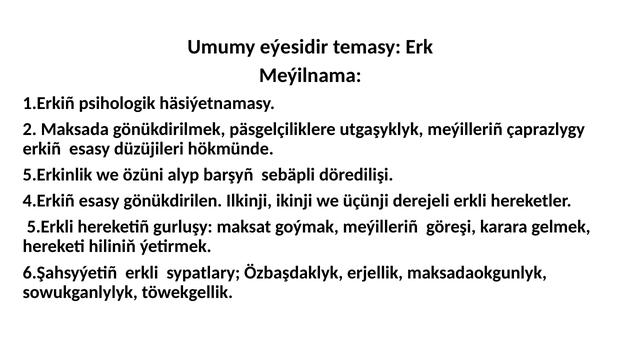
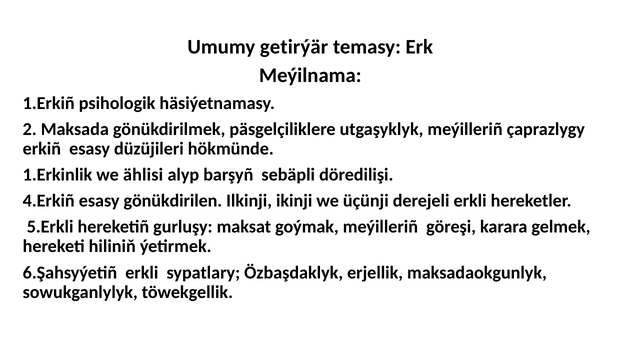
eýesidir: eýesidir -> getirýär (294, 47)
5.Erkinlik: 5.Erkinlik -> 1.Erkinlik (58, 174)
özüni: özüni -> ählisi (143, 174)
